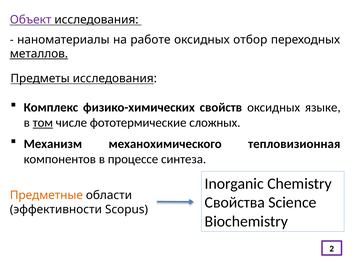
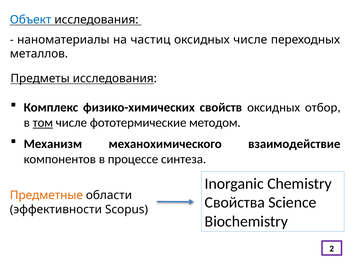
Объект colour: purple -> blue (31, 20)
работе: работе -> частиц (150, 40)
оксидных отбор: отбор -> числе (250, 40)
металлов underline: present -> none (39, 54)
языке: языке -> отбор (323, 108)
сложных: сложных -> методом (215, 123)
тепловизионная: тепловизионная -> взаимодействие (294, 144)
